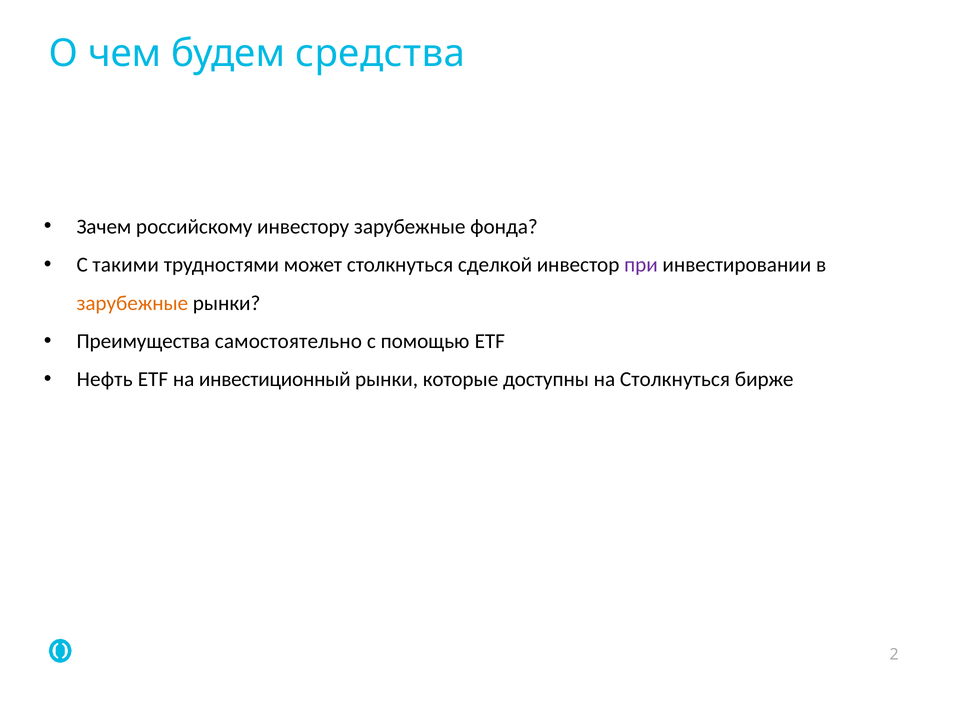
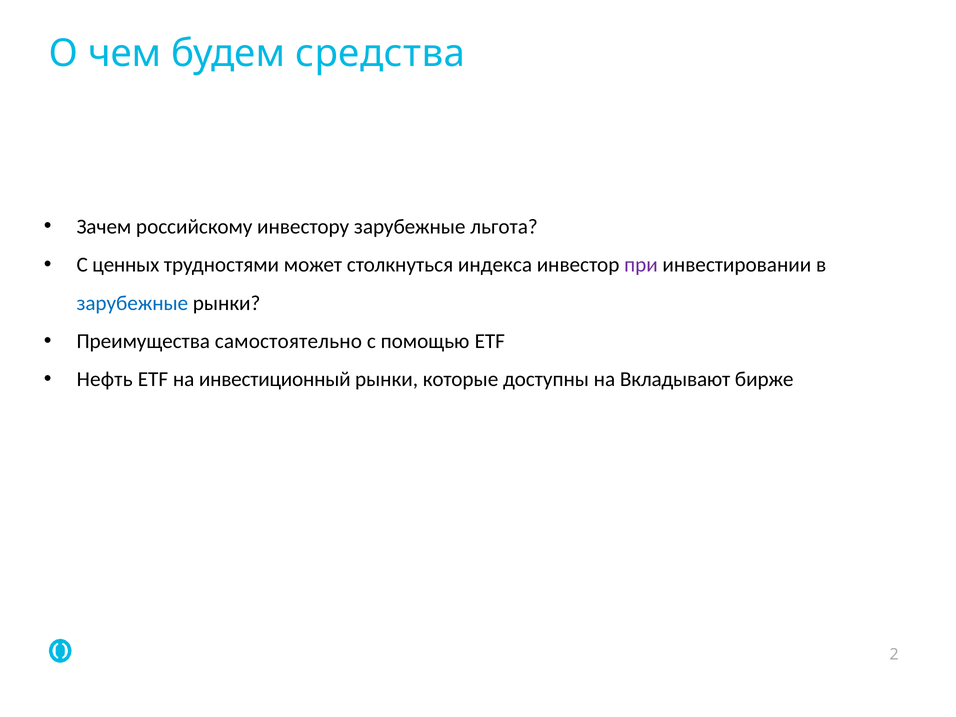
фонда: фонда -> льгота (504, 227)
такими: такими -> ценных (126, 265)
сделкой: сделкой -> индекса (495, 265)
зарубежные colour: orange -> blue (132, 303)
на Столкнуться: Столкнуться -> Вкладывают (675, 379)
